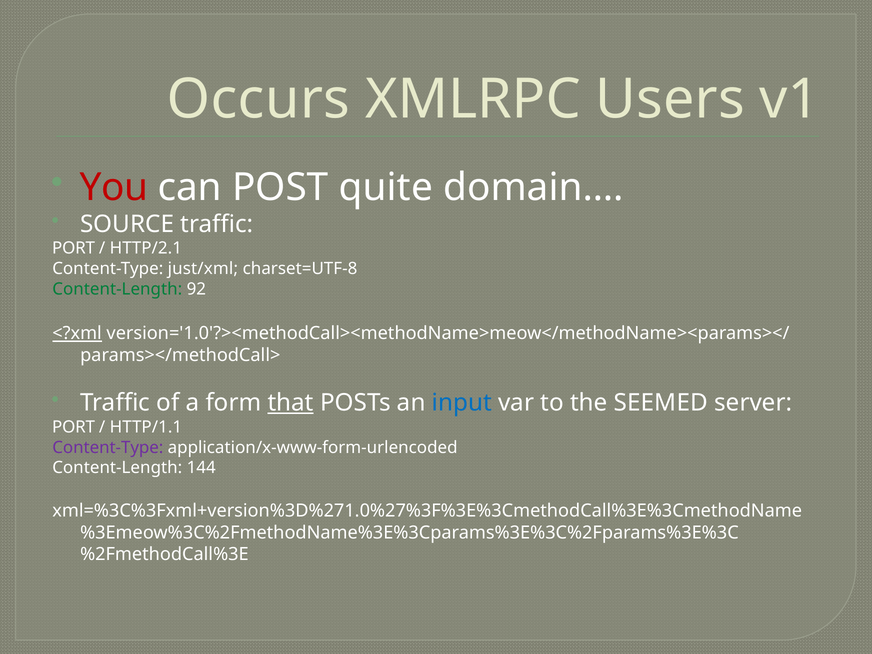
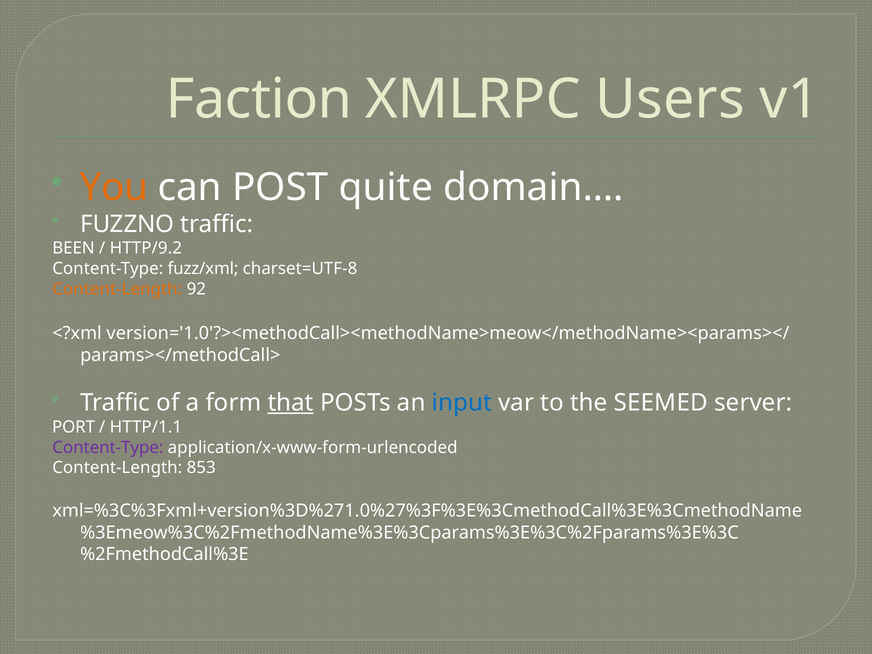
Occurs: Occurs -> Faction (259, 99)
You colour: red -> orange (114, 187)
SOURCE: SOURCE -> FUZZNO (127, 224)
PORT: PORT -> BEEN (74, 248)
HTTP/2.1: HTTP/2.1 -> HTTP/9.2 (146, 248)
just/xml: just/xml -> fuzz/xml (203, 269)
Content-Length colour: green -> orange (117, 289)
<?xml underline: present -> none (77, 333)
144: 144 -> 853 (201, 468)
